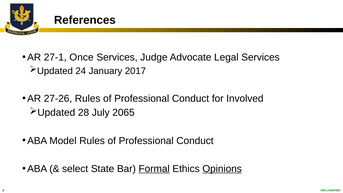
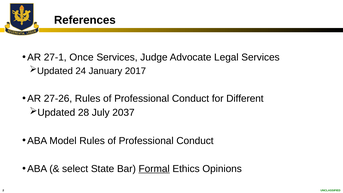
Involved: Involved -> Different (245, 99)
2065: 2065 -> 2037 (123, 113)
Opinions underline: present -> none (222, 169)
